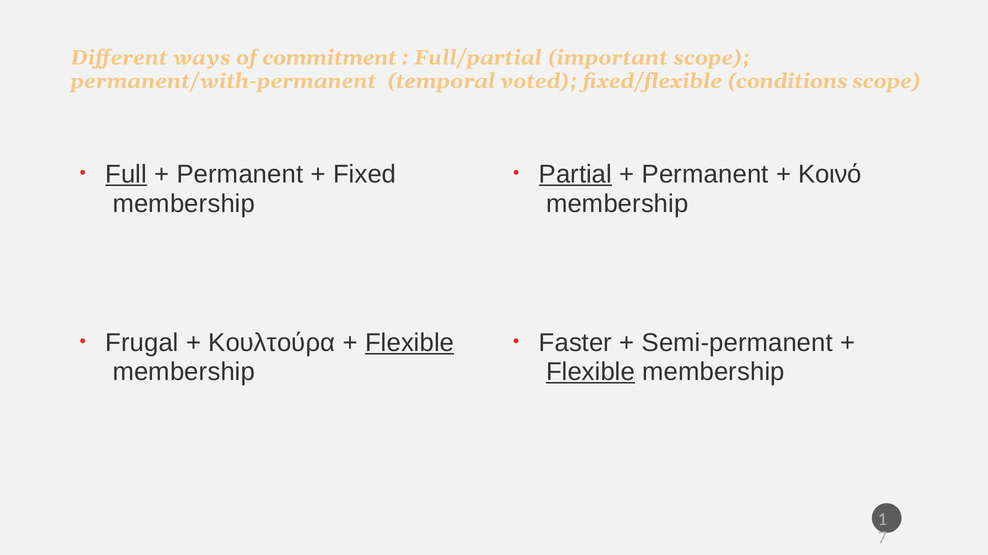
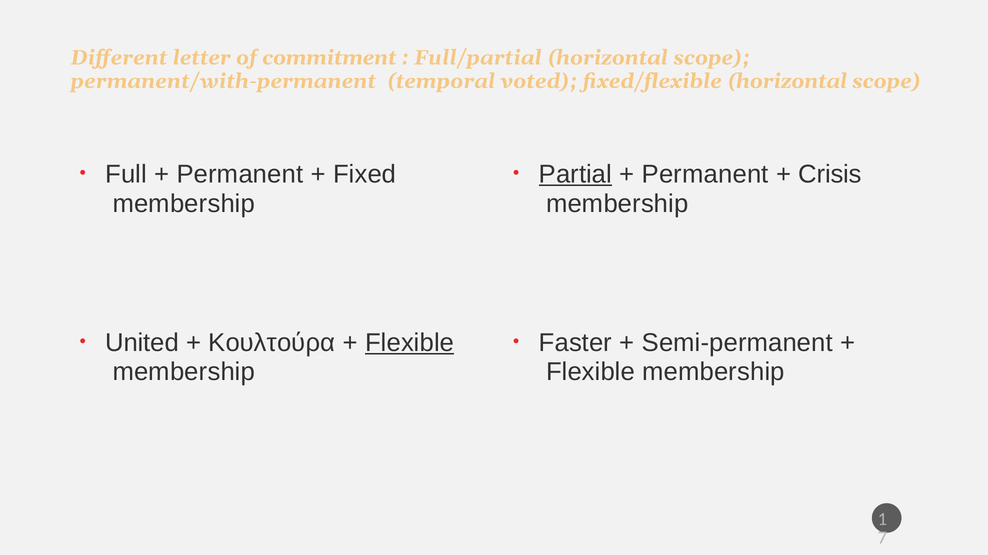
ways: ways -> letter (202, 58)
Full/partial important: important -> horizontal (608, 58)
fixed/flexible conditions: conditions -> horizontal (787, 81)
Full underline: present -> none (126, 174)
Κοινό: Κοινό -> Crisis (830, 174)
Frugal: Frugal -> United (142, 343)
Flexible underline: present -> none (591, 372)
